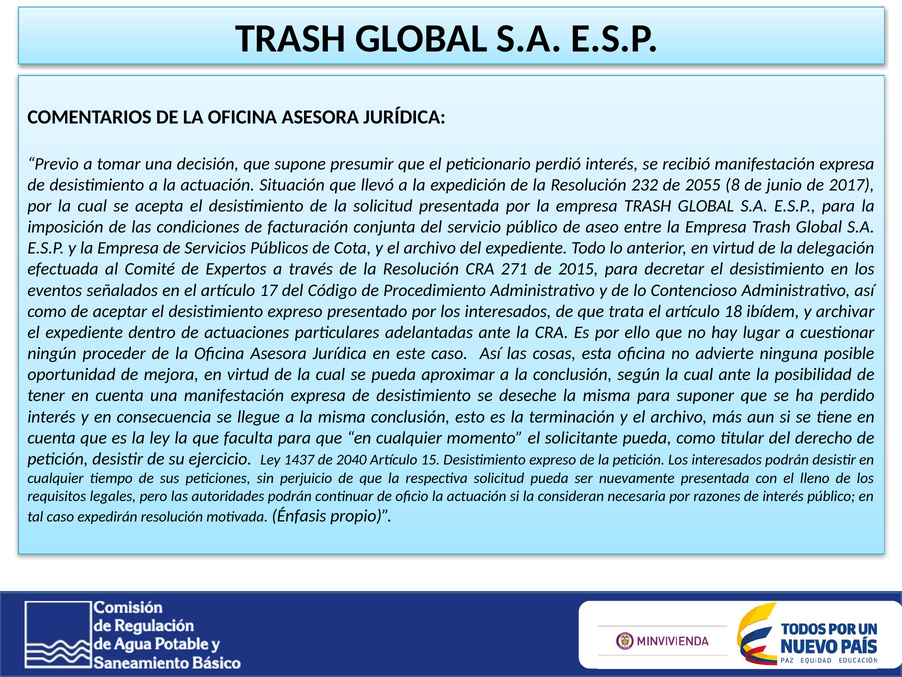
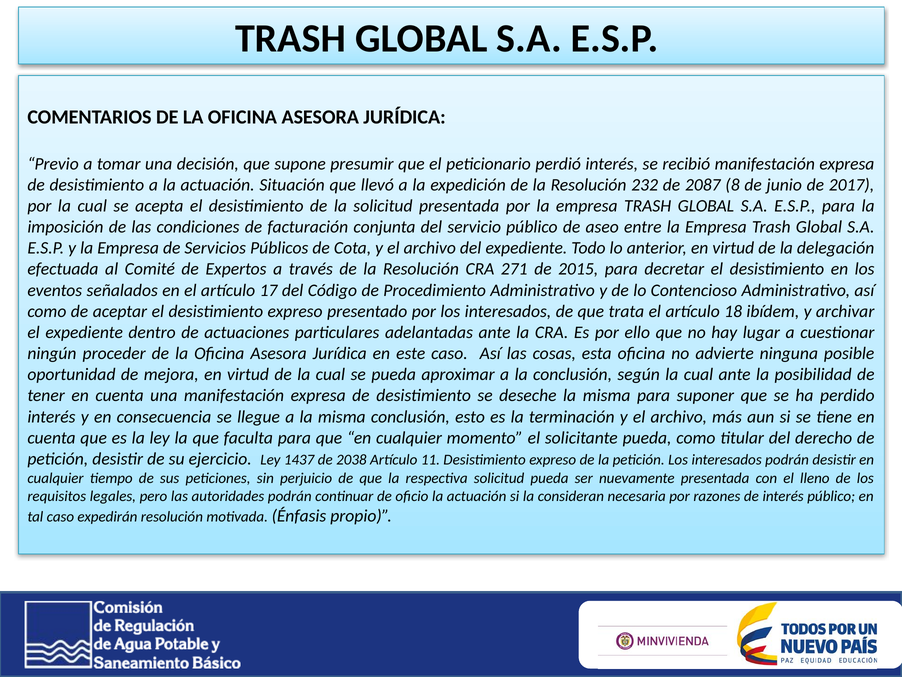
2055: 2055 -> 2087 (703, 185)
2040: 2040 -> 2038 (351, 459)
15: 15 -> 11 (430, 459)
